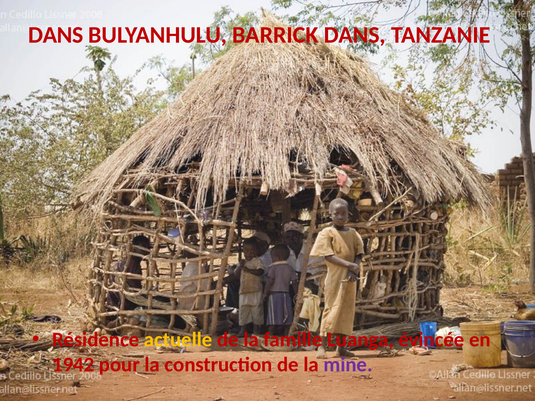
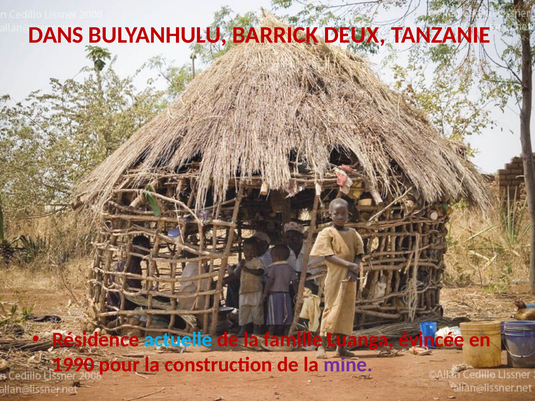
BARRICK DANS: DANS -> DEUX (355, 35)
actuelle colour: yellow -> light blue (178, 340)
1942: 1942 -> 1990 (73, 365)
